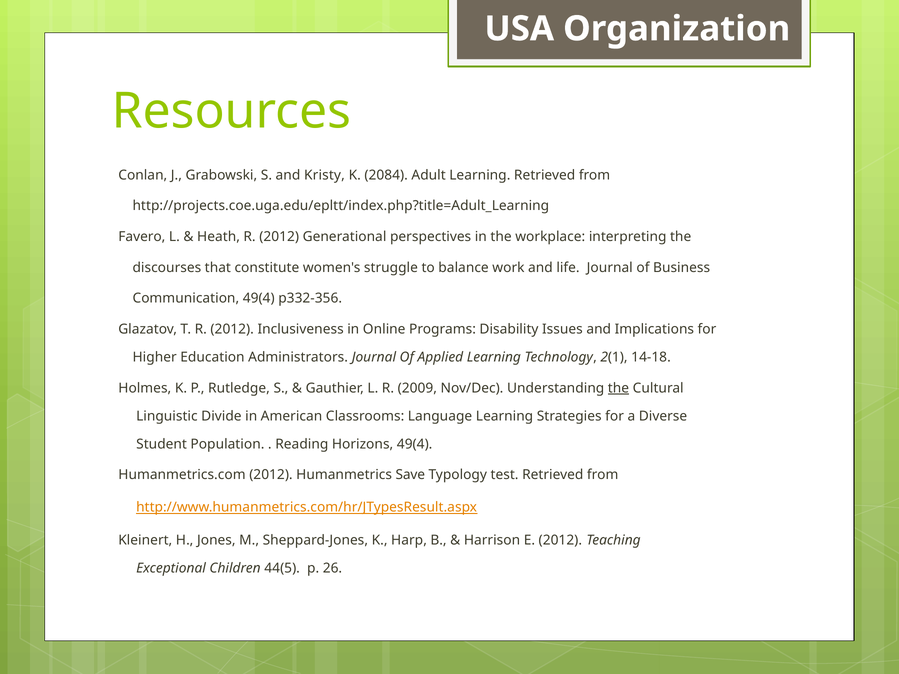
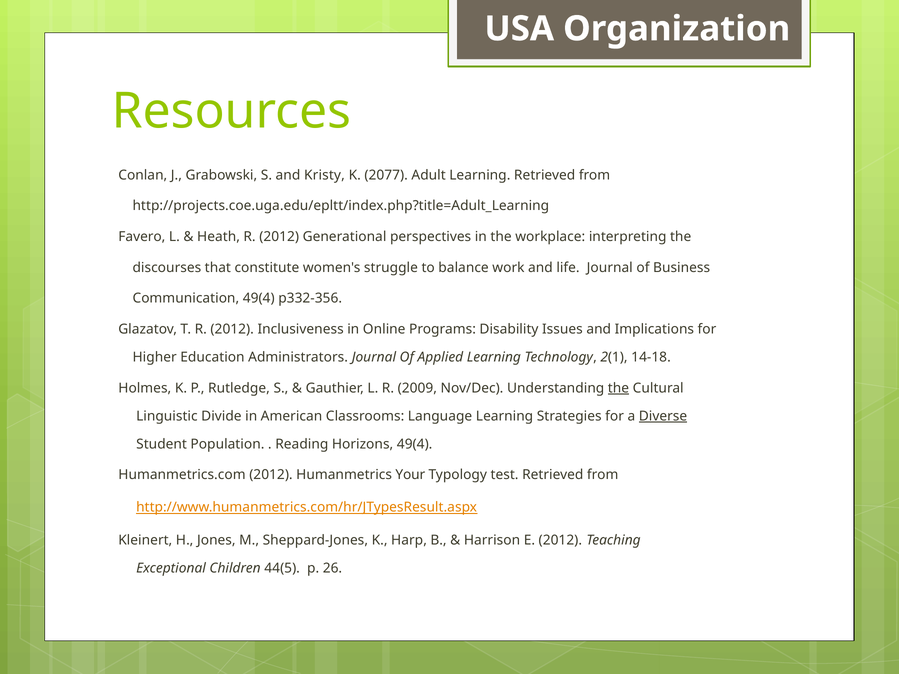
2084: 2084 -> 2077 (386, 175)
Diverse underline: none -> present (663, 416)
Save: Save -> Your (410, 475)
